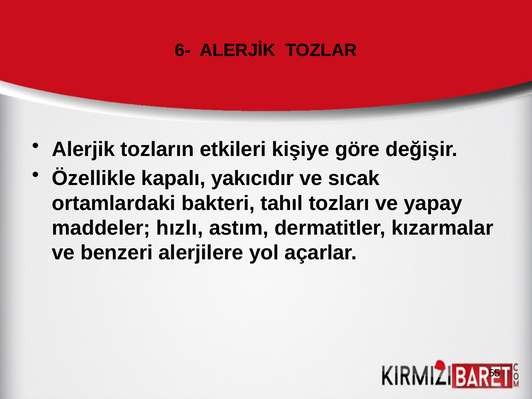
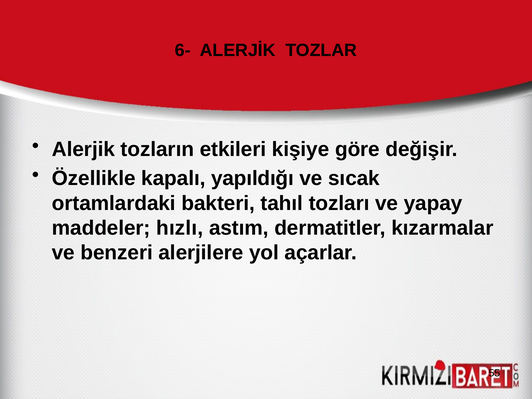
yakıcıdır: yakıcıdır -> yapıldığı (253, 178)
